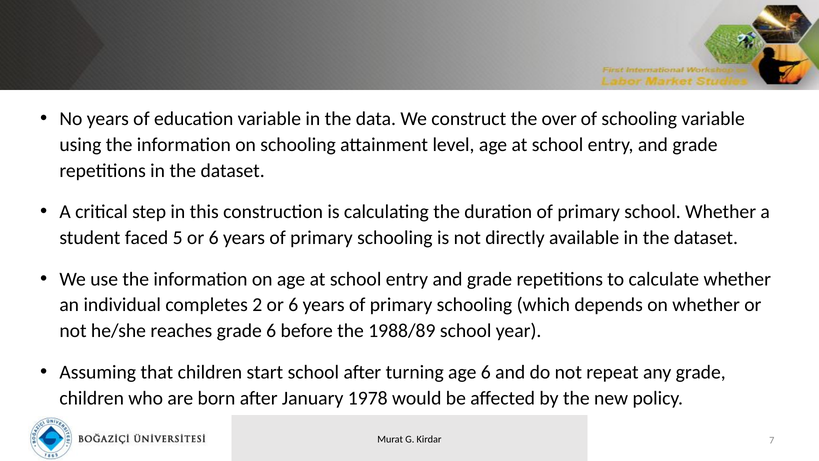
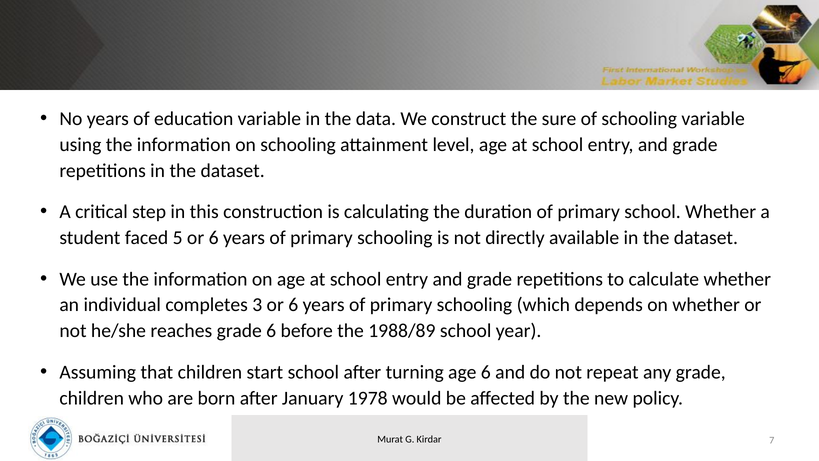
over: over -> sure (559, 119)
2: 2 -> 3 (257, 305)
